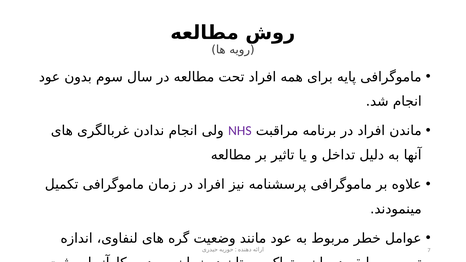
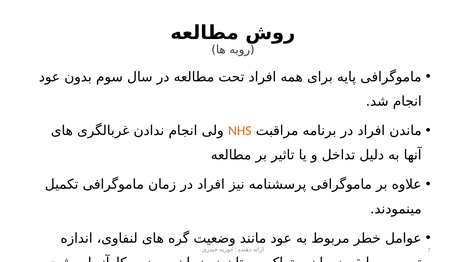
NHS colour: purple -> orange (240, 131)
